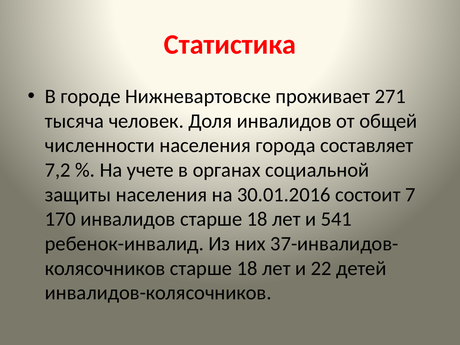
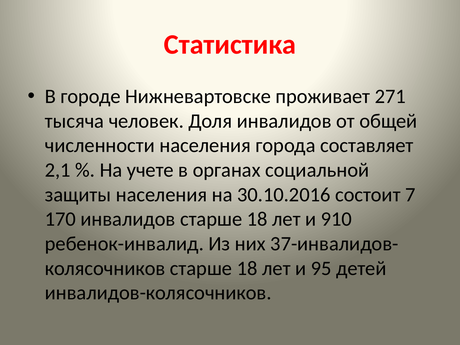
7,2: 7,2 -> 2,1 (58, 170)
30.01.2016: 30.01.2016 -> 30.10.2016 (284, 195)
541: 541 -> 910 (336, 219)
22: 22 -> 95 (321, 268)
